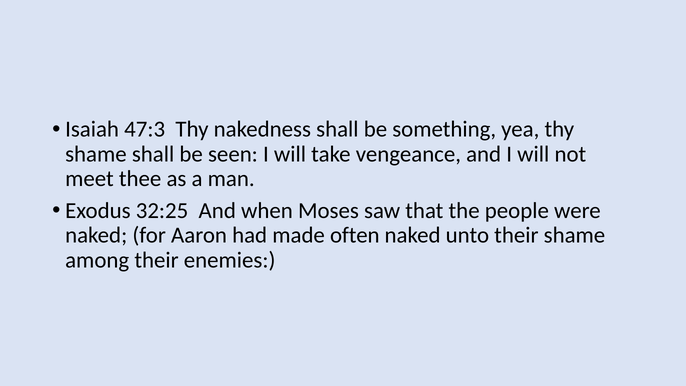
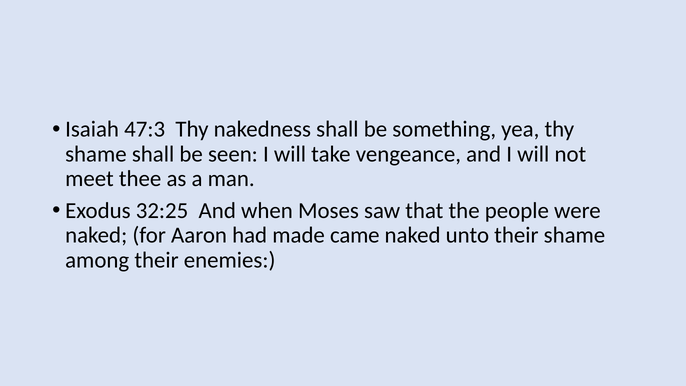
often: often -> came (355, 235)
